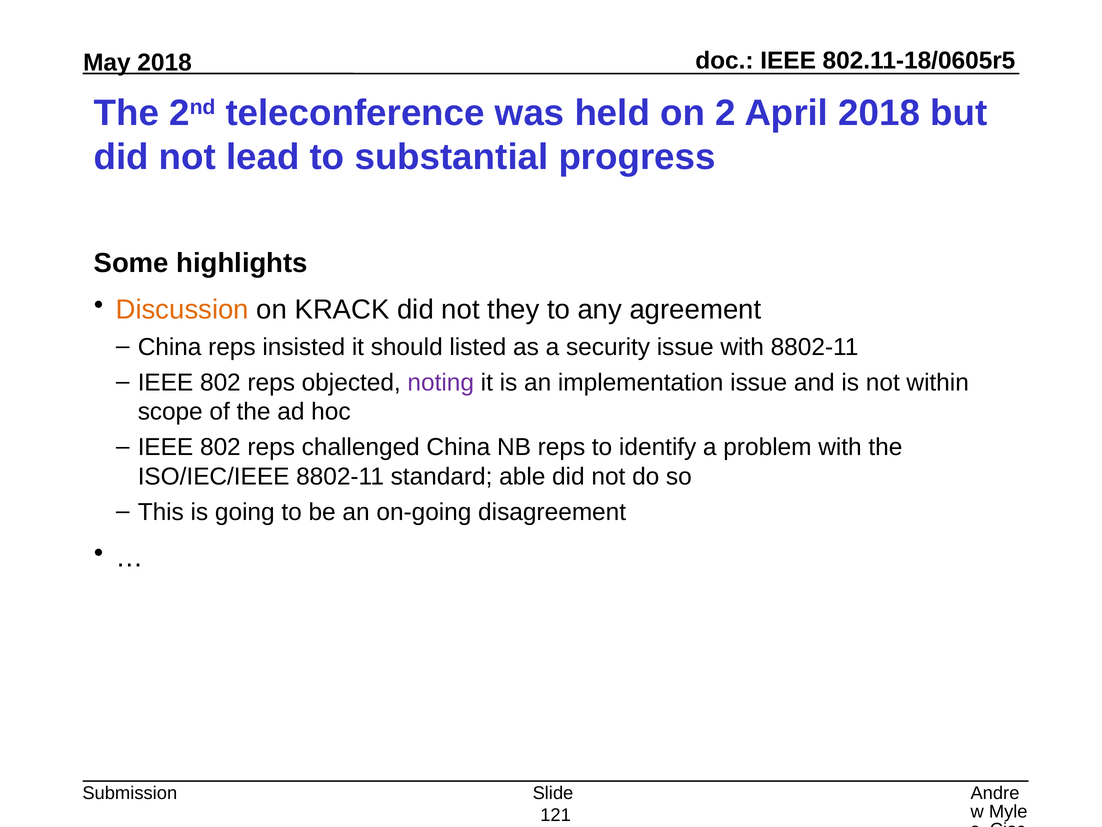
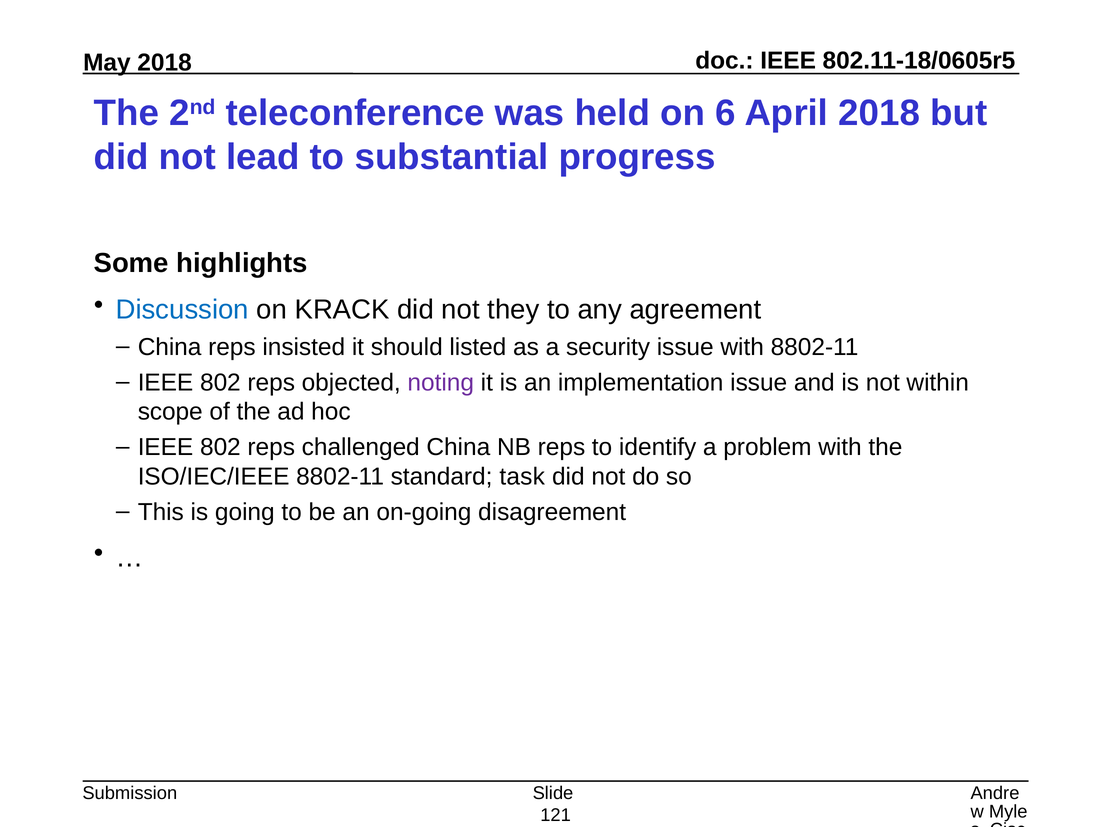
2: 2 -> 6 (726, 113)
Discussion colour: orange -> blue (182, 310)
able: able -> task (522, 476)
